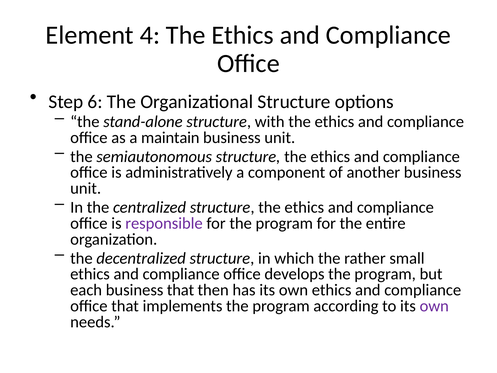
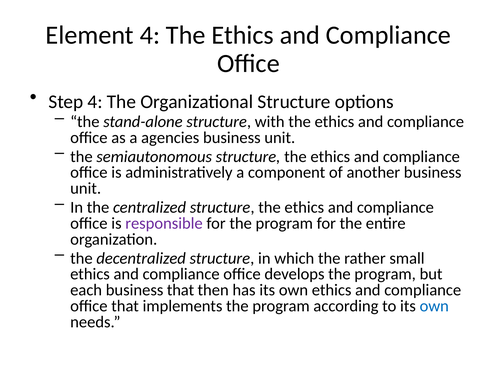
Step 6: 6 -> 4 (95, 102)
maintain: maintain -> agencies (170, 137)
own colour: purple -> blue (434, 306)
